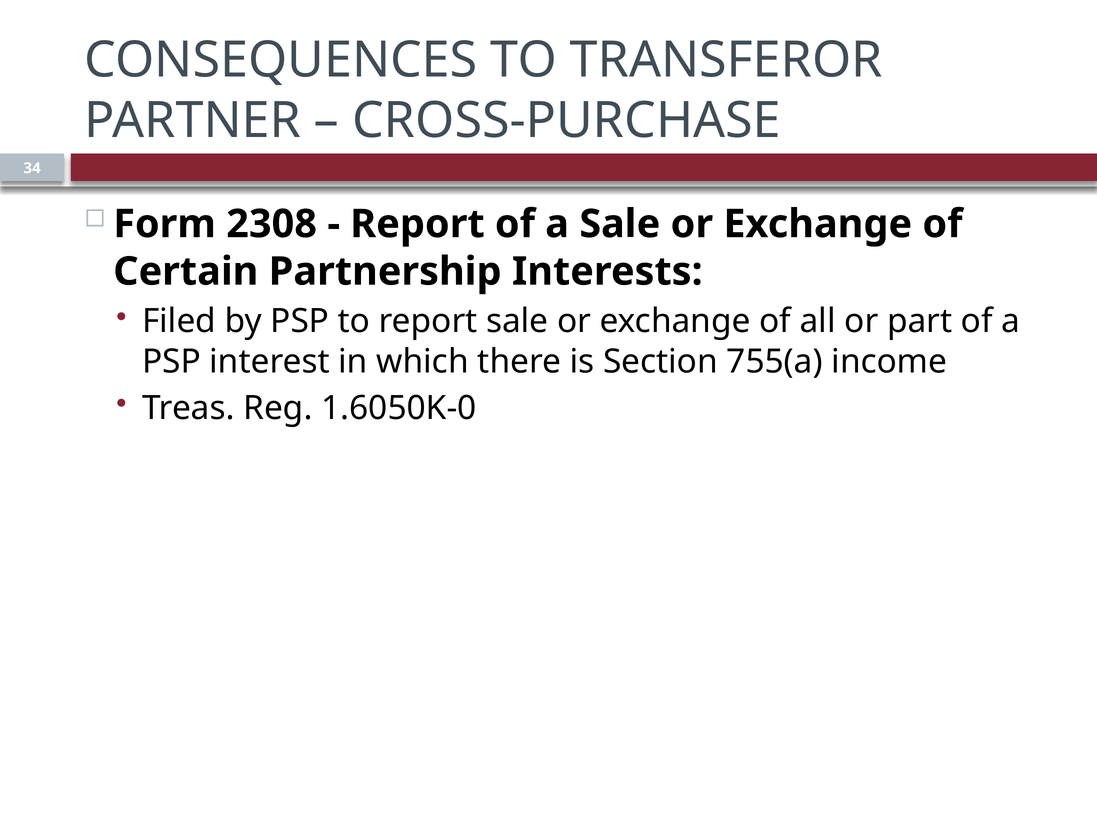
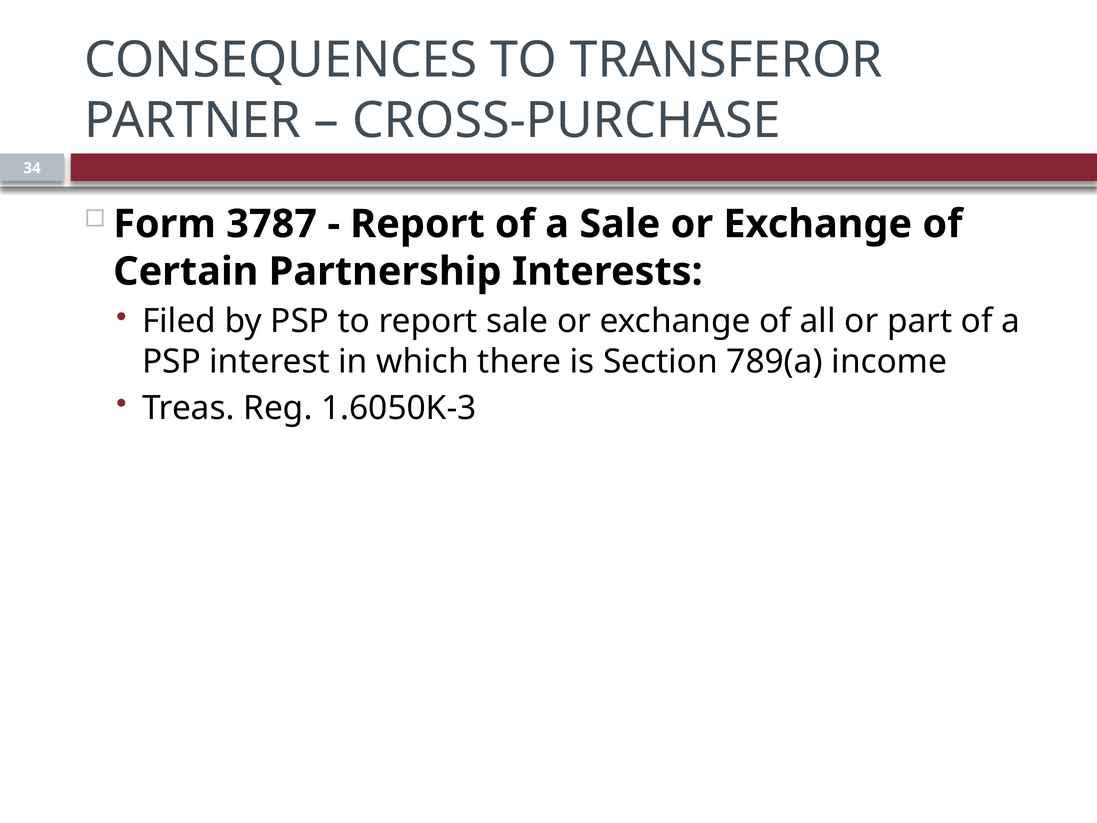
2308: 2308 -> 3787 (272, 224)
755(a: 755(a -> 789(a (775, 361)
1.6050K-0: 1.6050K-0 -> 1.6050K-3 (399, 408)
